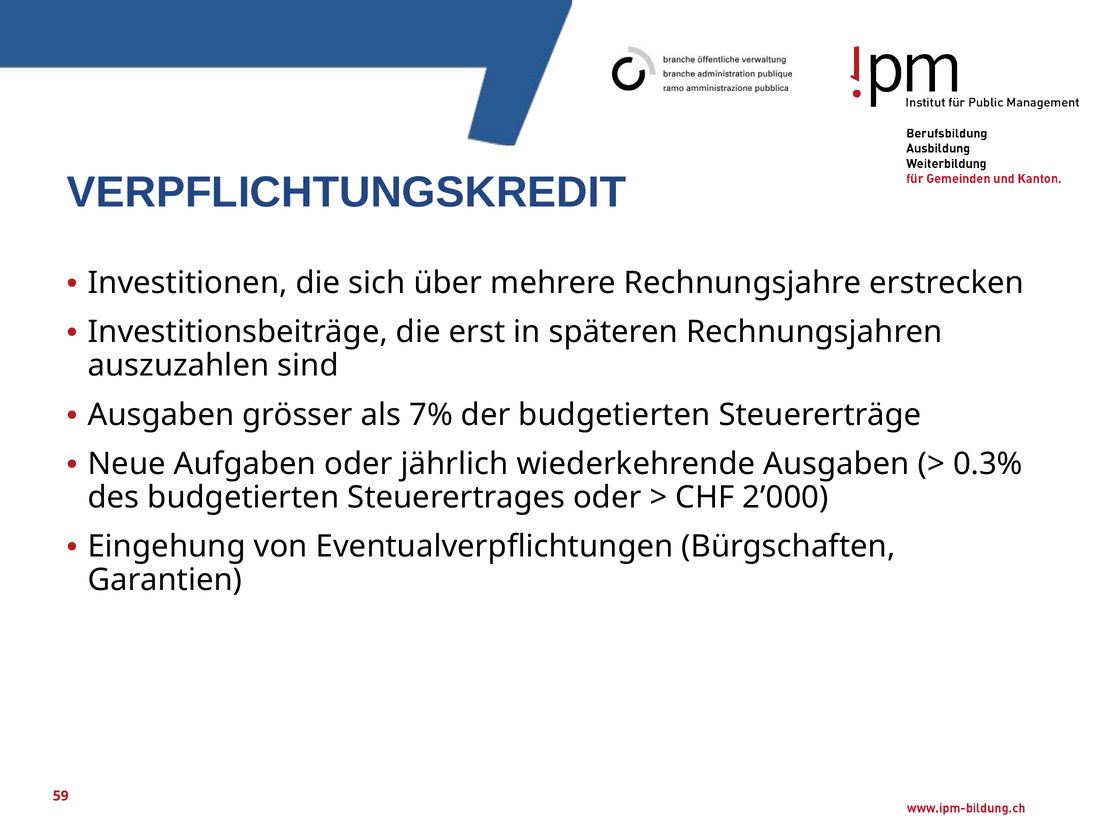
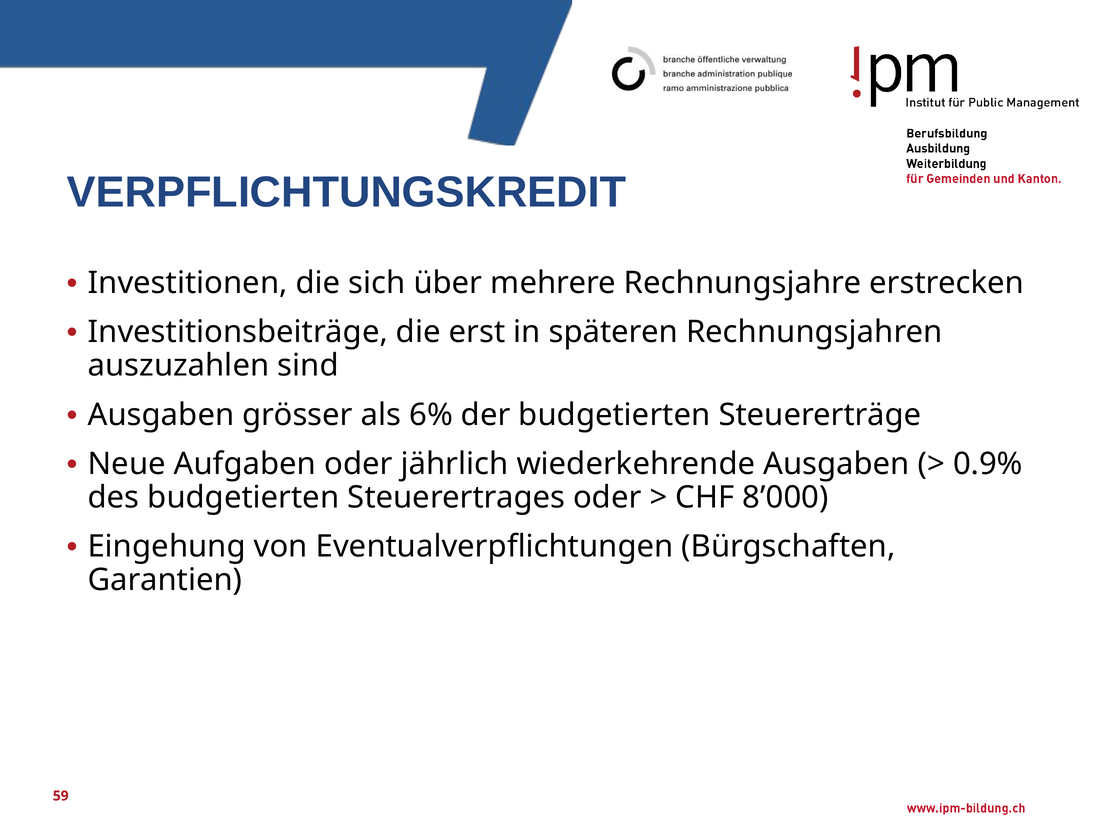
7%: 7% -> 6% (431, 415)
0.3%: 0.3% -> 0.9% (988, 464)
2’000: 2’000 -> 8’000 (785, 497)
